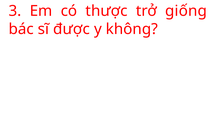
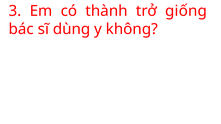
thược: thược -> thành (107, 11)
được: được -> dùng (72, 29)
